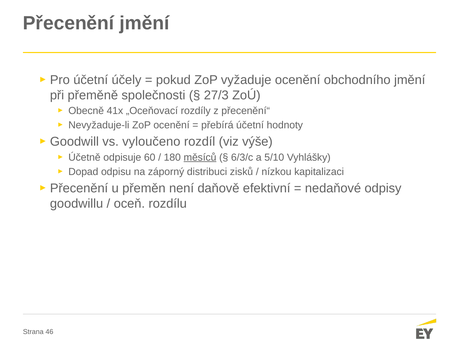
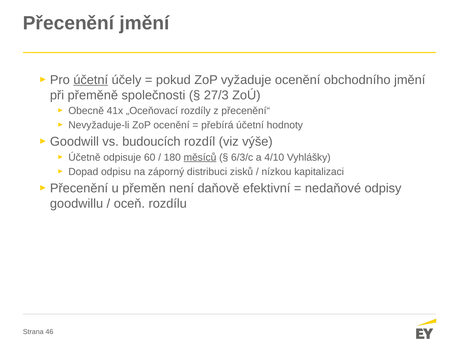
účetní underline: none -> present (91, 80)
vyloučeno: vyloučeno -> budoucích (151, 141)
5/10: 5/10 -> 4/10 (274, 157)
